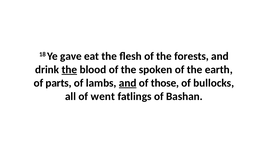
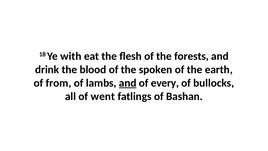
gave: gave -> with (71, 56)
the underline: present -> none (69, 69)
parts: parts -> from (58, 83)
those: those -> every (165, 83)
